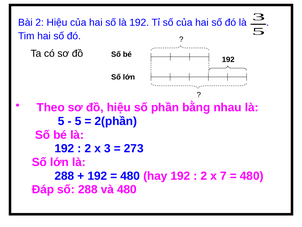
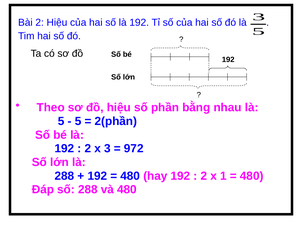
273: 273 -> 972 (134, 148)
7: 7 -> 1 (223, 176)
